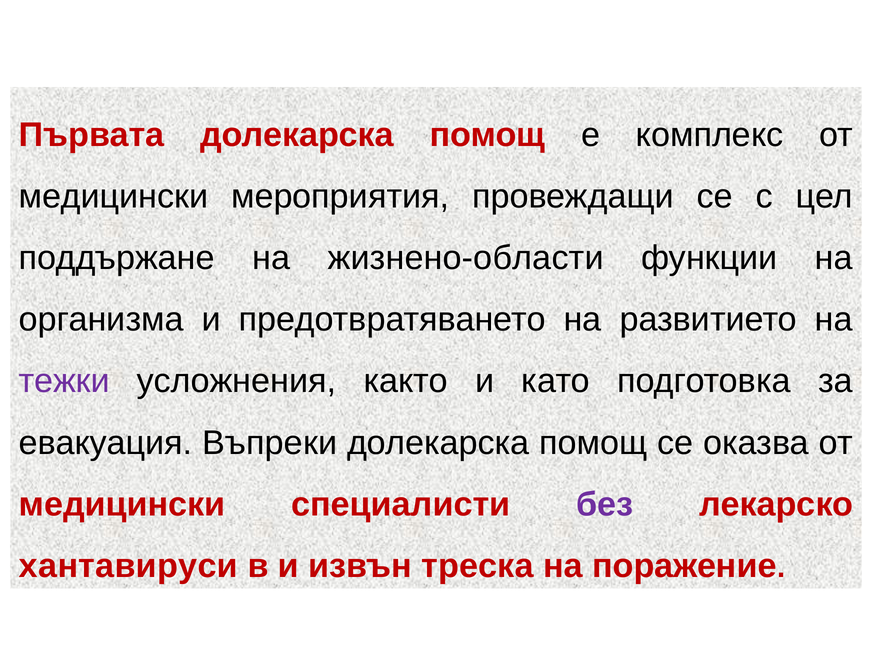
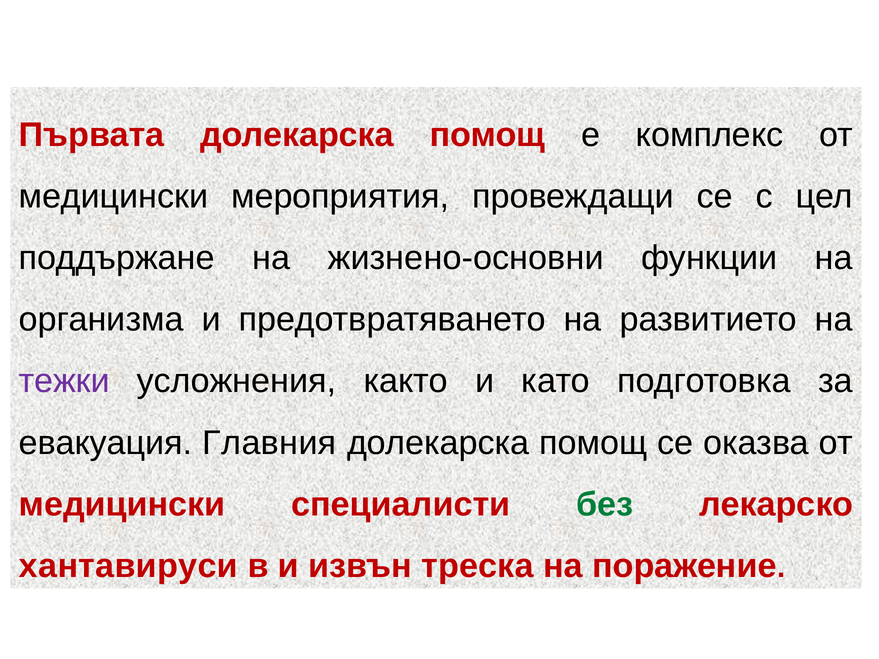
жизнено-области: жизнено-области -> жизнено-основни (466, 258)
Въпреки: Въпреки -> Главния (269, 443)
без colour: purple -> green (605, 504)
